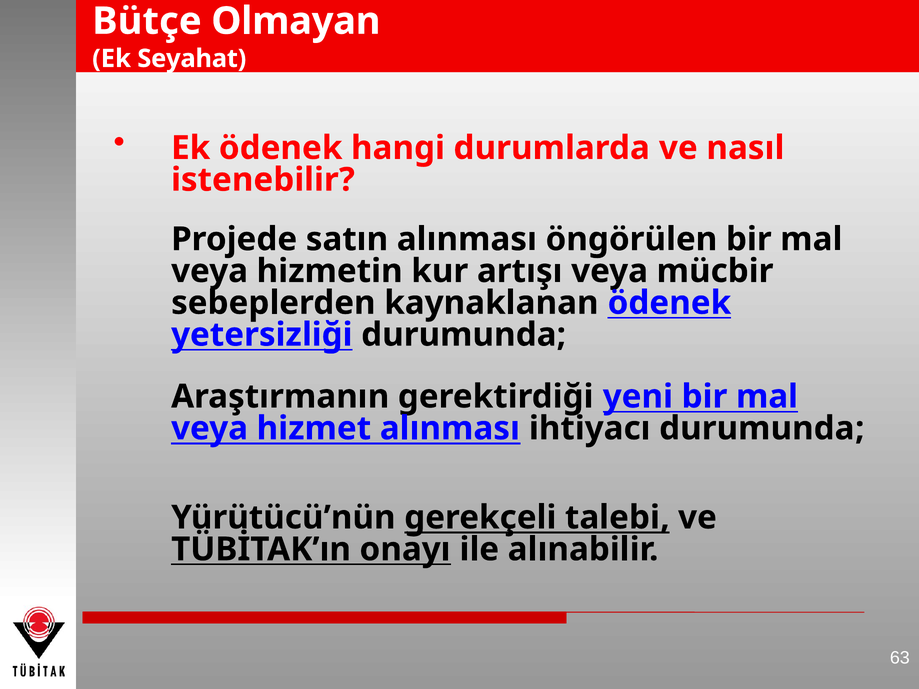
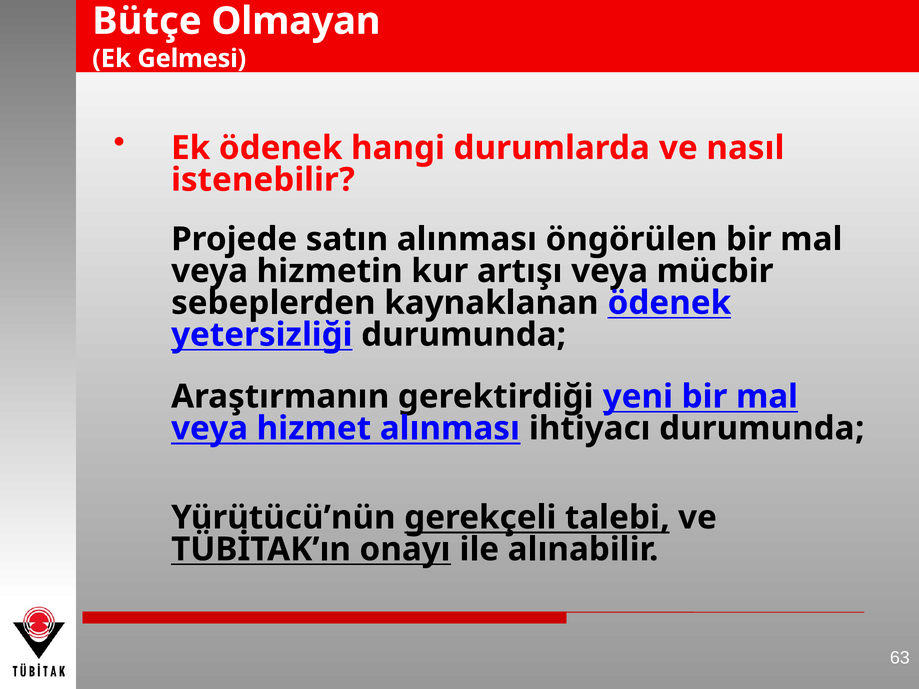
Seyahat: Seyahat -> Gelmesi (192, 59)
